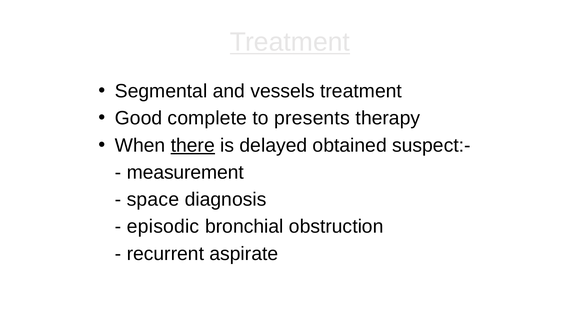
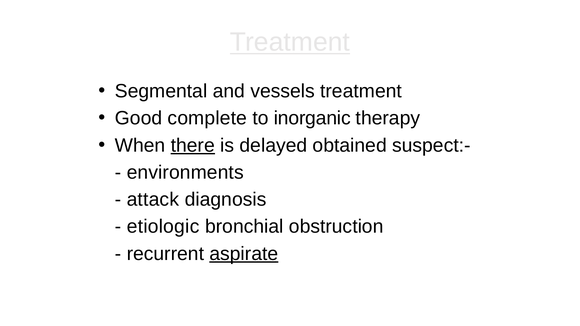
presents: presents -> inorganic (312, 118)
measurement: measurement -> environments (185, 173)
space: space -> attack (153, 200)
episodic: episodic -> etiologic (163, 227)
aspirate underline: none -> present (244, 254)
